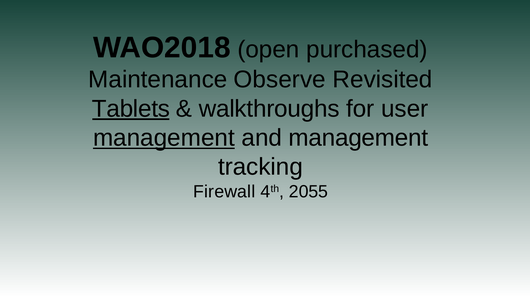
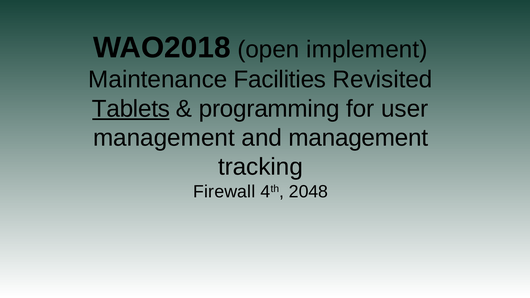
purchased: purchased -> implement (367, 49)
Observe: Observe -> Facilities (280, 80)
walkthroughs: walkthroughs -> programming (269, 109)
management underline: present -> none (164, 138)
2055: 2055 -> 2048 (308, 192)
